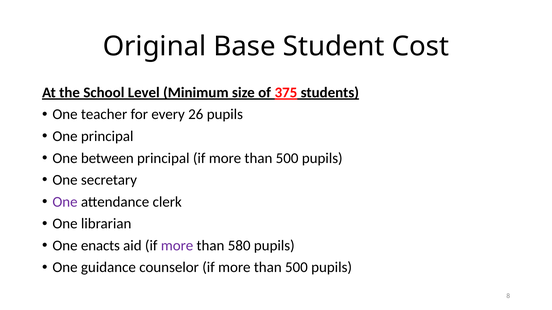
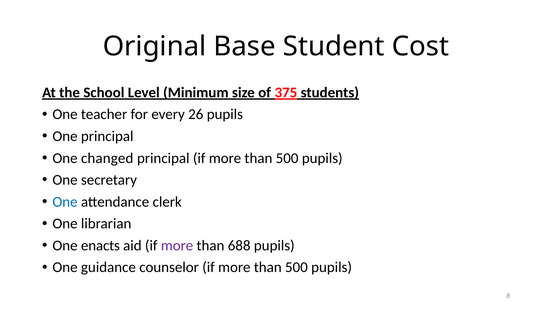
between: between -> changed (107, 158)
One colour: purple -> blue (65, 202)
580: 580 -> 688 (239, 246)
